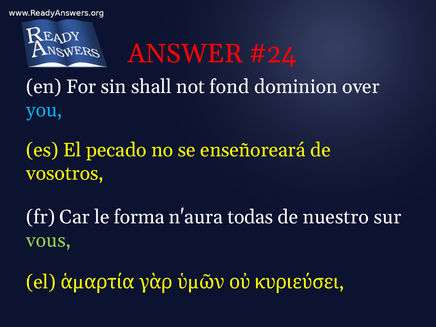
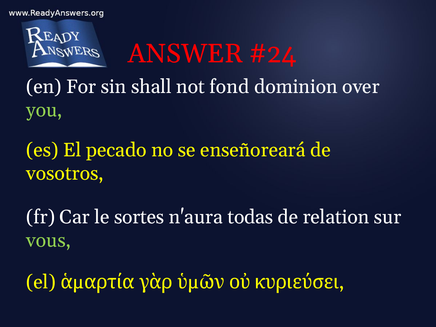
you colour: light blue -> light green (44, 110)
forma: forma -> sortes (139, 217)
nuestro: nuestro -> relation (336, 217)
